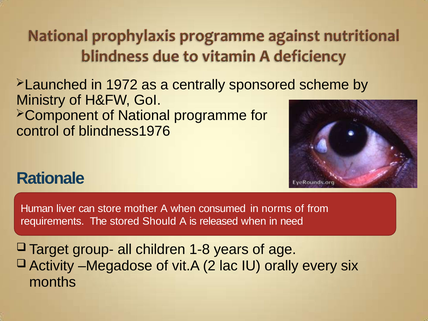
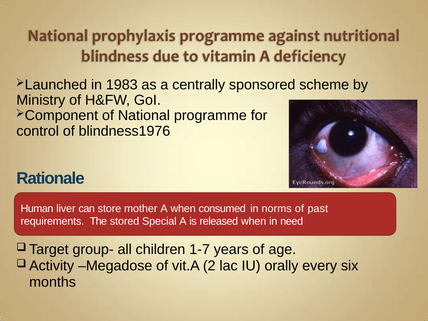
1972: 1972 -> 1983 (122, 85)
from: from -> past (318, 208)
Should: Should -> Special (159, 221)
1-8: 1-8 -> 1-7 (200, 249)
